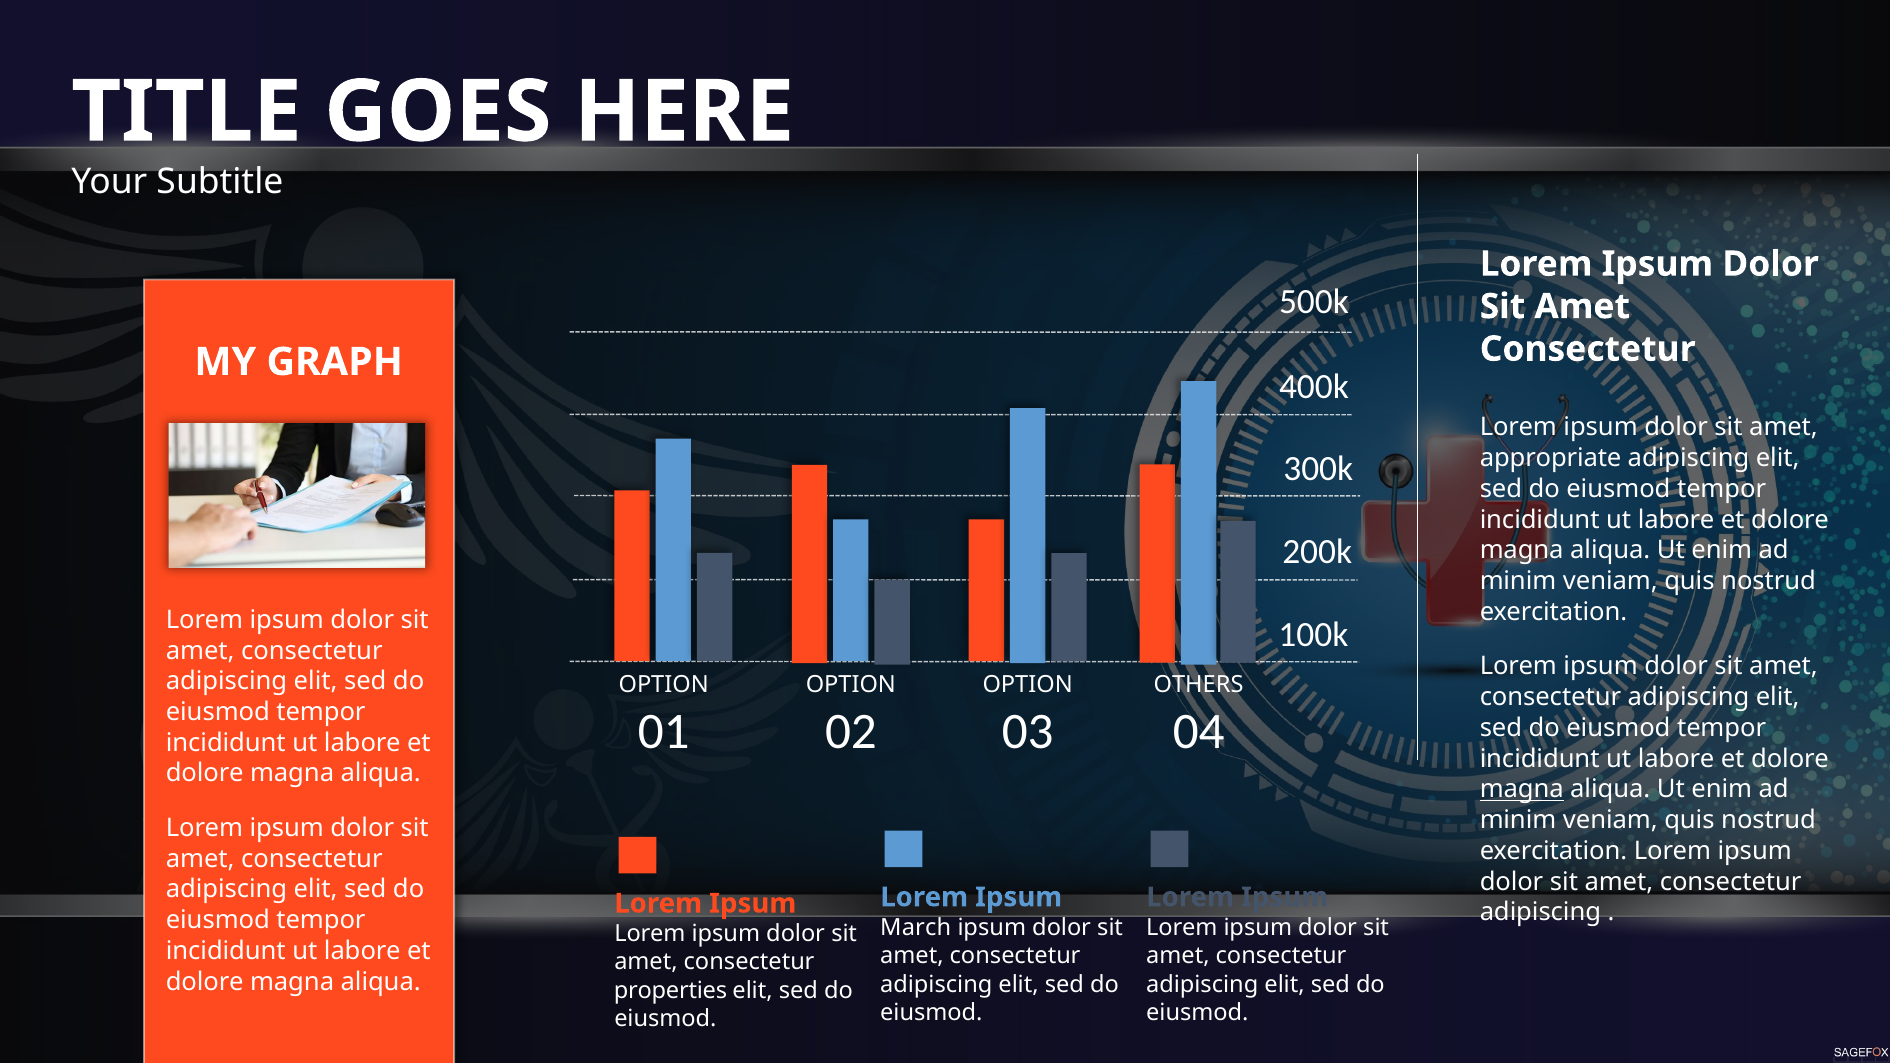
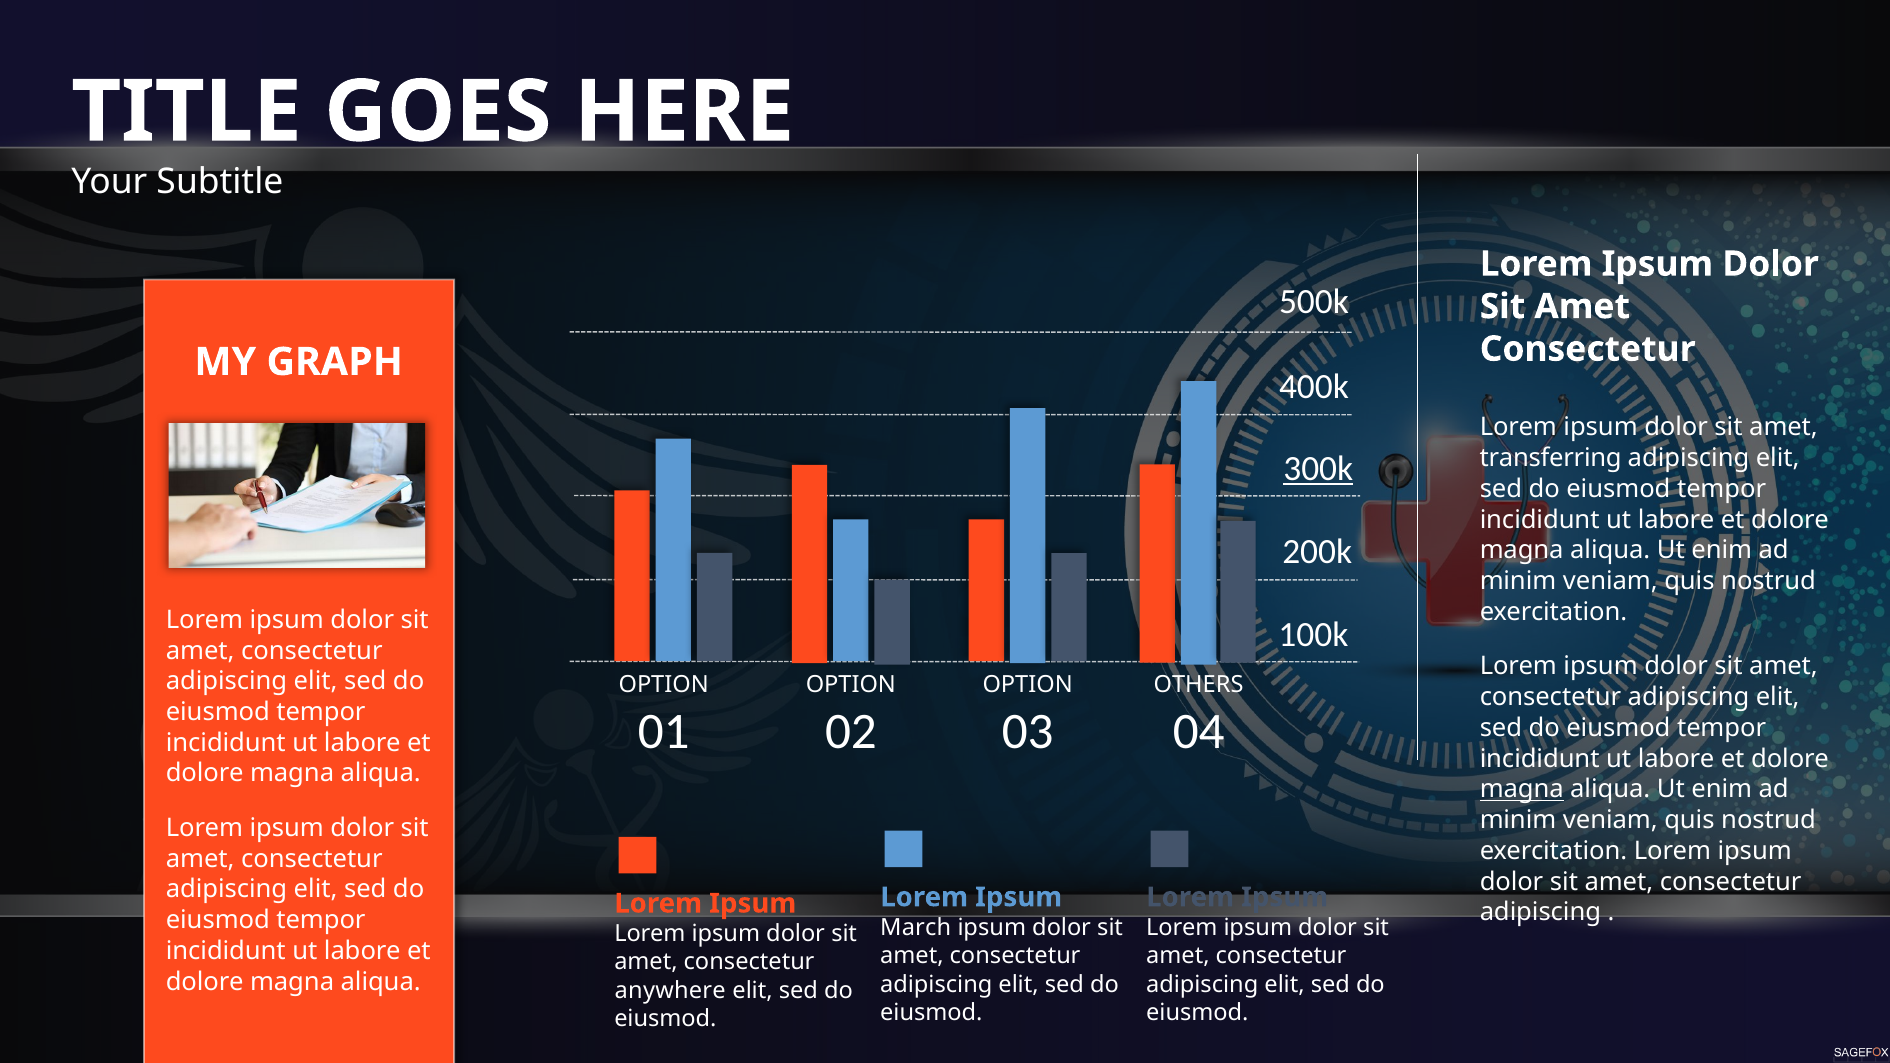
appropriate: appropriate -> transferring (1551, 458)
300k underline: none -> present (1318, 469)
properties: properties -> anywhere (670, 991)
